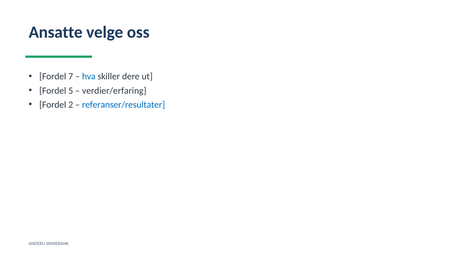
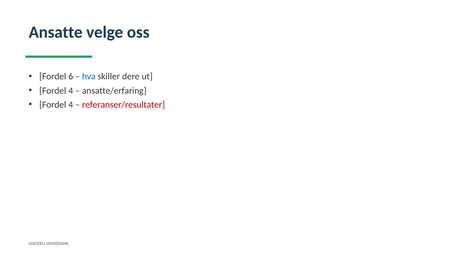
7: 7 -> 6 (71, 76)
5: 5 -> 4 (71, 90)
verdier/erfaring: verdier/erfaring -> ansatte/erfaring (114, 90)
2: 2 -> 4 (71, 105)
referanser/resultater colour: blue -> red (124, 105)
